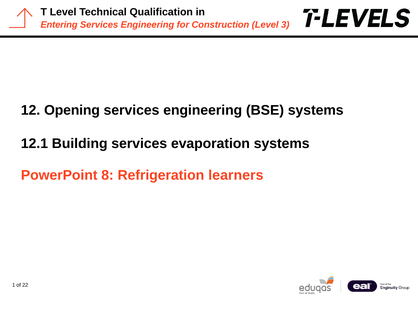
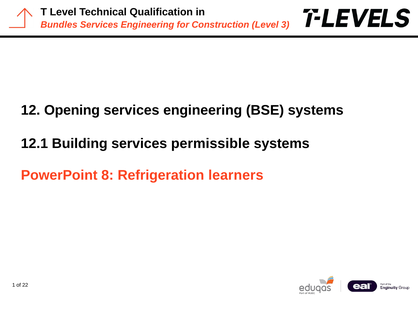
Entering: Entering -> Bundles (59, 25)
evaporation: evaporation -> permissible (210, 144)
